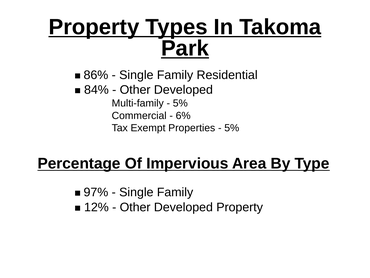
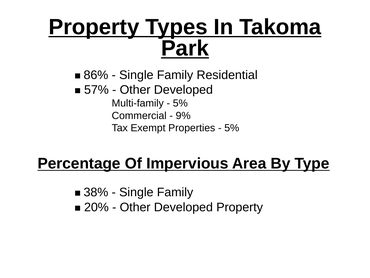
84%: 84% -> 57% (96, 90)
6%: 6% -> 9% (183, 115)
97%: 97% -> 38% (96, 192)
12%: 12% -> 20% (96, 207)
